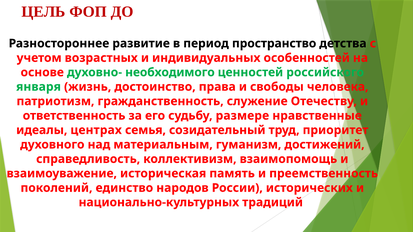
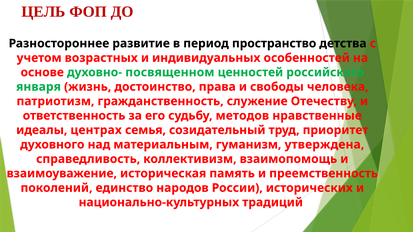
необходимого: необходимого -> посвященном (170, 72)
размере: размере -> методов (242, 116)
достижений: достижений -> утверждена (324, 145)
